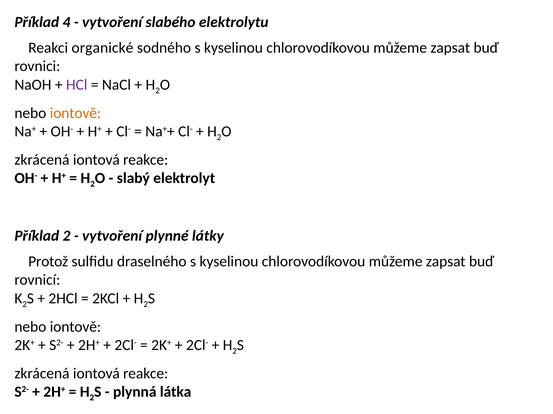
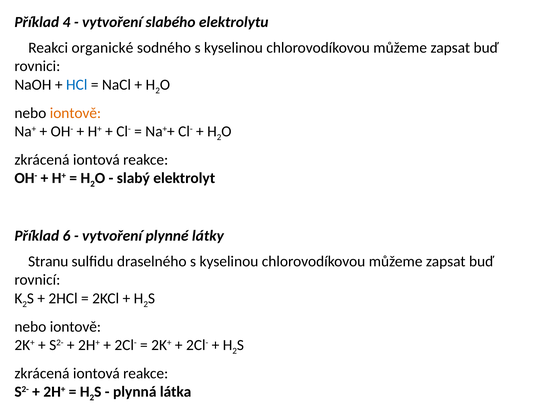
HCl colour: purple -> blue (77, 85)
Příklad 2: 2 -> 6 (66, 236)
Protož: Protož -> Stranu (48, 262)
